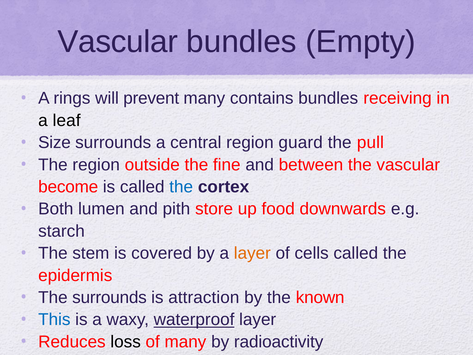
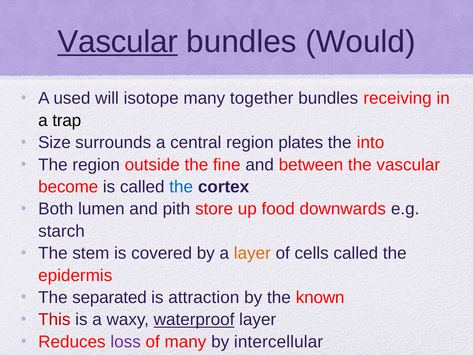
Vascular underline: none -> present (118, 42)
Empty: Empty -> Would (361, 42)
rings: rings -> used (72, 98)
prevent: prevent -> isotope (151, 98)
contains: contains -> together (262, 98)
leaf: leaf -> trap (67, 120)
guard: guard -> plates (301, 142)
pull: pull -> into (370, 142)
The surrounds: surrounds -> separated (110, 297)
This colour: blue -> red (54, 319)
loss colour: black -> purple (126, 342)
radioactivity: radioactivity -> intercellular (279, 342)
